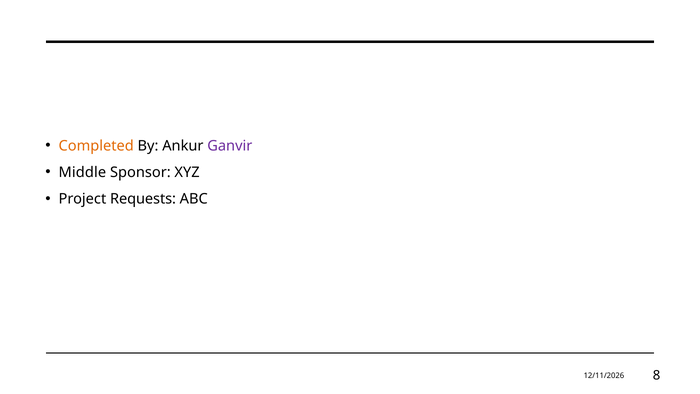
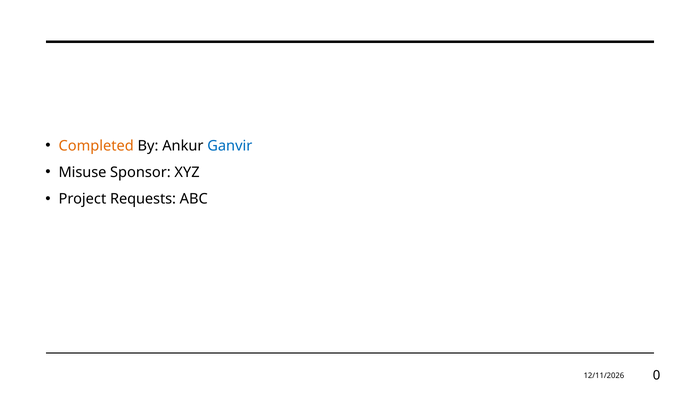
Ganvir colour: purple -> blue (230, 146)
Middle: Middle -> Misuse (82, 172)
8: 8 -> 0 (657, 375)
